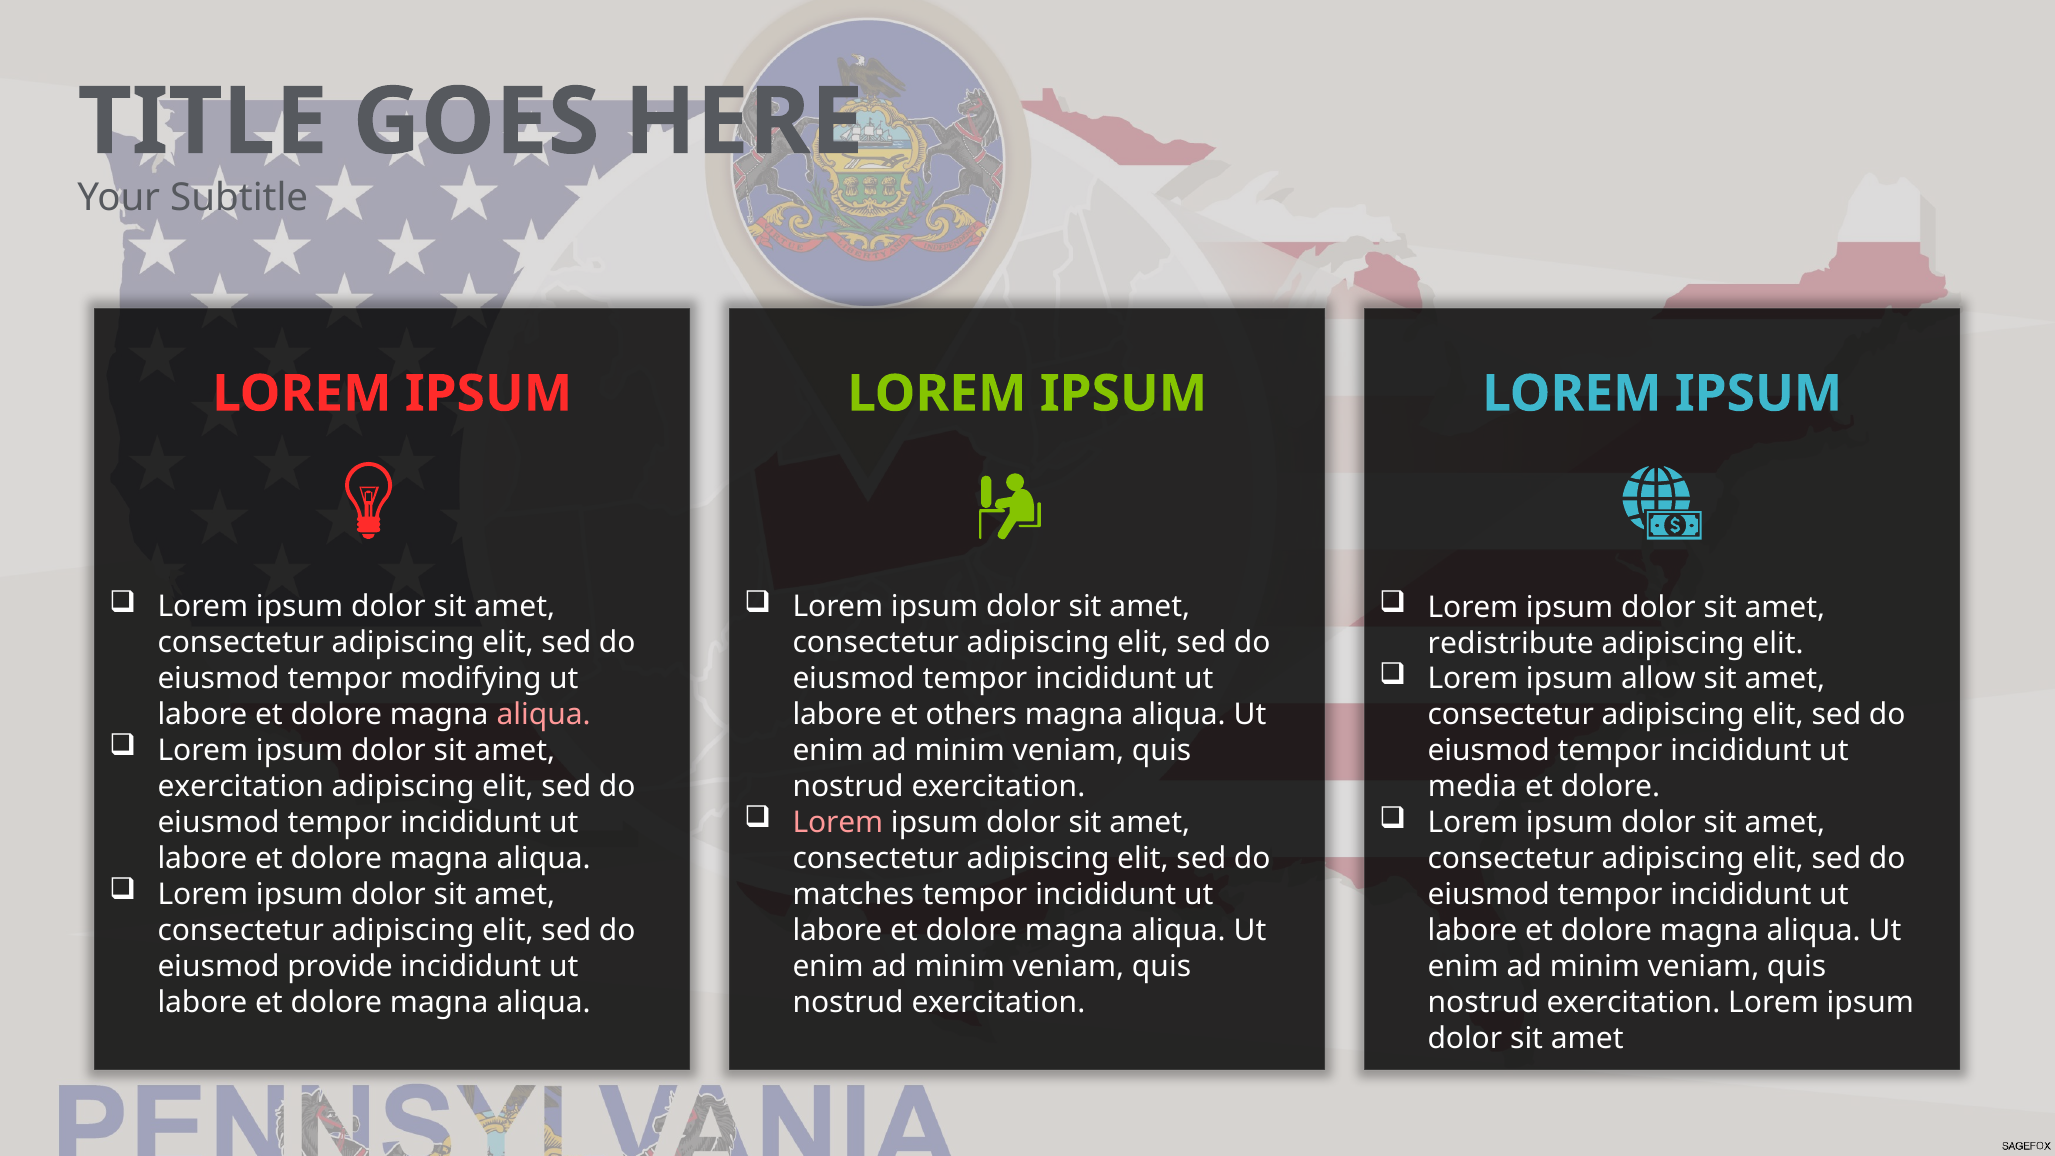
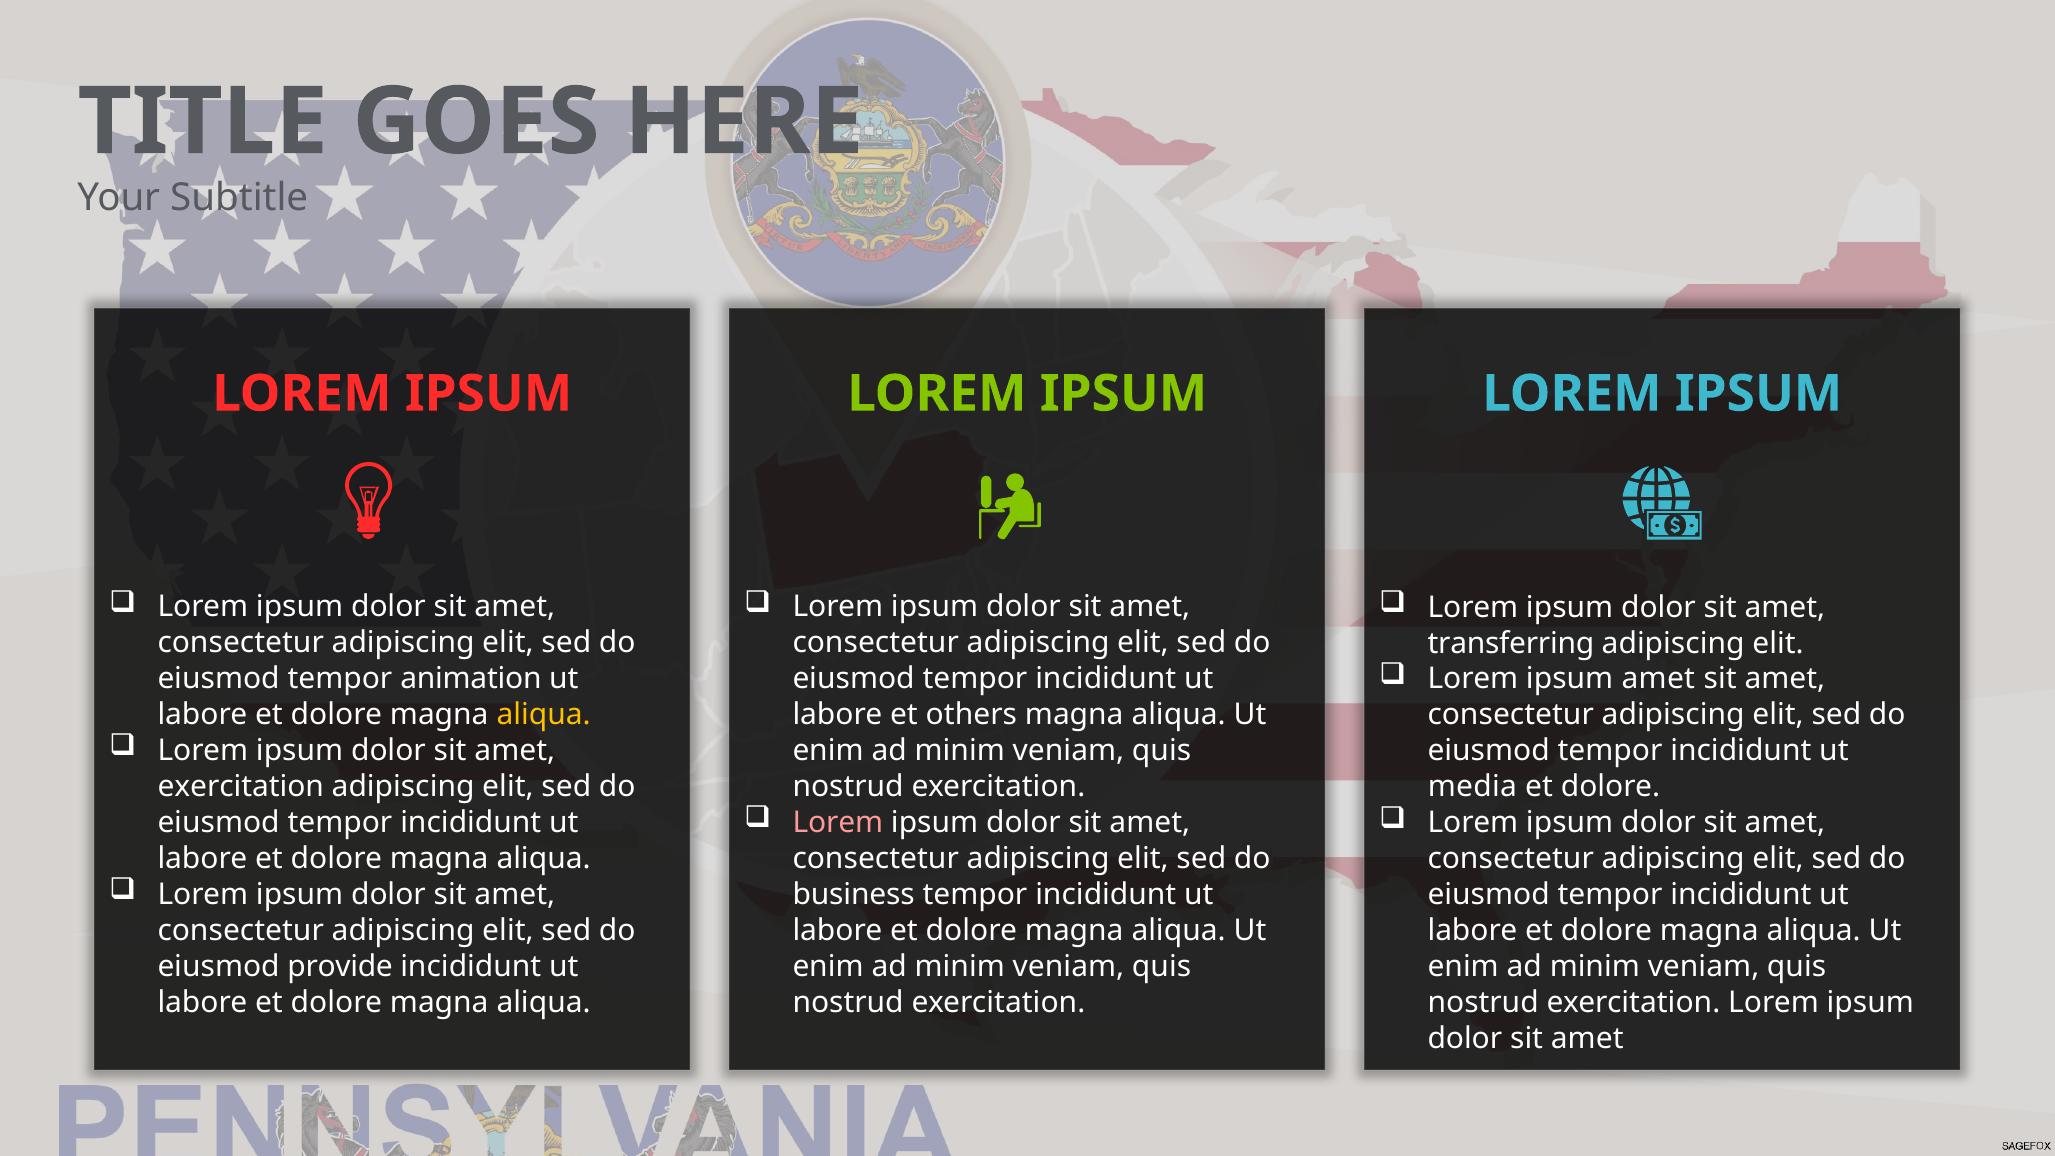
redistribute: redistribute -> transferring (1511, 643)
ipsum allow: allow -> amet (1658, 679)
modifying: modifying -> animation (471, 679)
aliqua colour: pink -> yellow (544, 715)
matches: matches -> business (854, 895)
